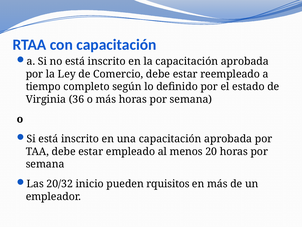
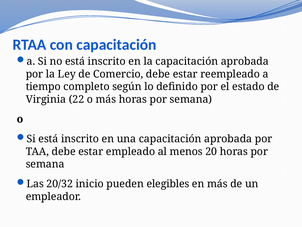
36: 36 -> 22 (76, 99)
rquisitos: rquisitos -> elegibles (168, 184)
